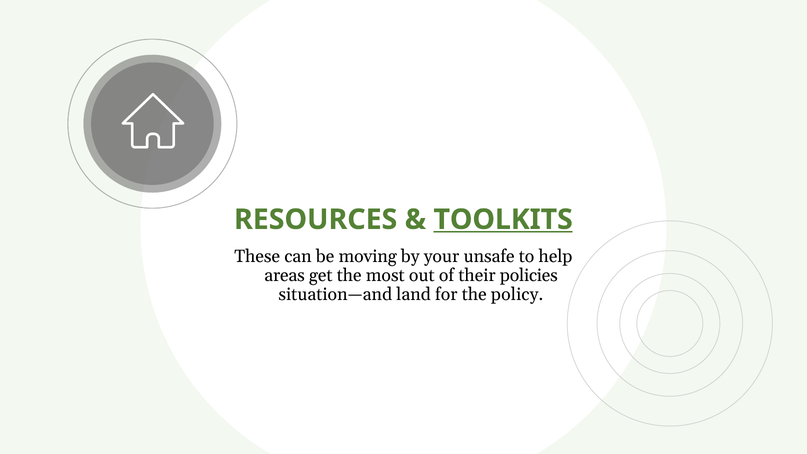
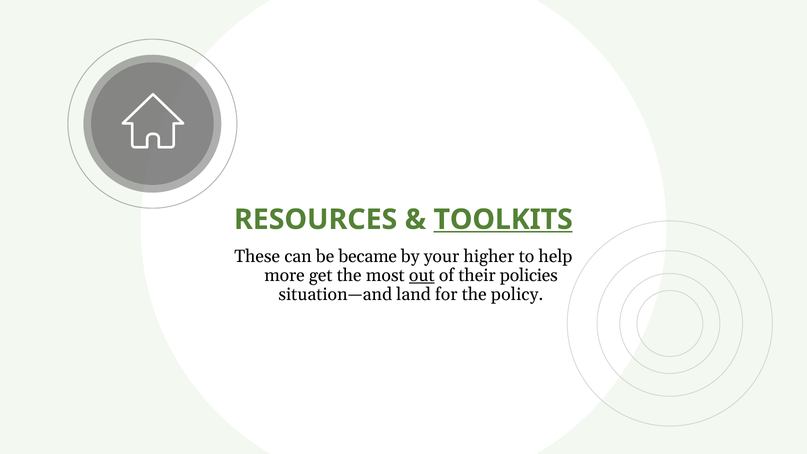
moving: moving -> became (368, 256)
unsafe: unsafe -> higher (489, 256)
areas: areas -> more (285, 275)
out underline: none -> present (422, 275)
